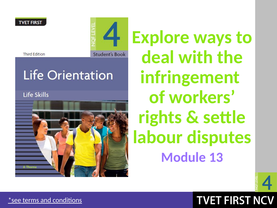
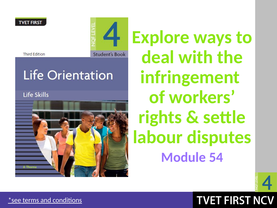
13: 13 -> 54 (216, 157)
